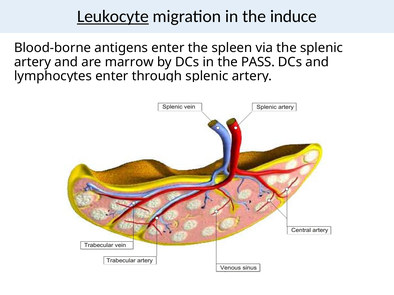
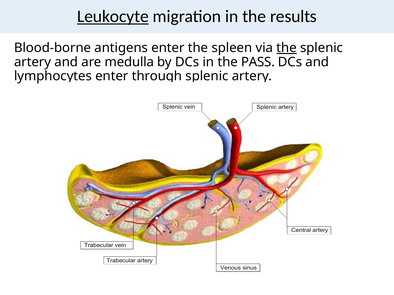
induce: induce -> results (293, 16)
the underline: none -> present (287, 48)
marrow: marrow -> medulla (129, 62)
